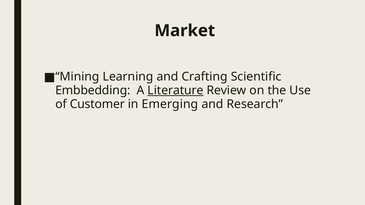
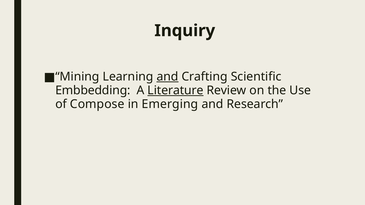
Market: Market -> Inquiry (185, 31)
and underline: none -> present (167, 77)
Customer: Customer -> Compose (97, 104)
